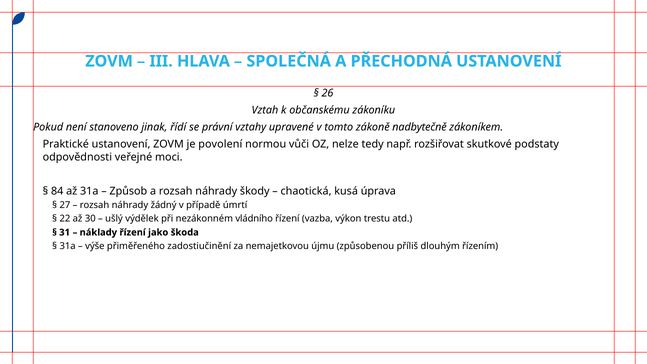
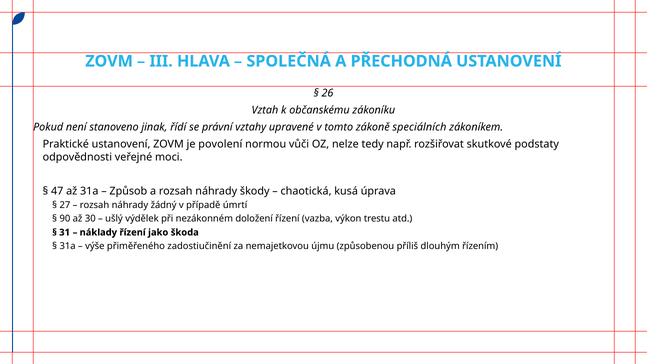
nadbytečně: nadbytečně -> speciálních (419, 127)
84: 84 -> 47 (57, 191)
22: 22 -> 90 (65, 219)
vládního: vládního -> doložení (254, 219)
